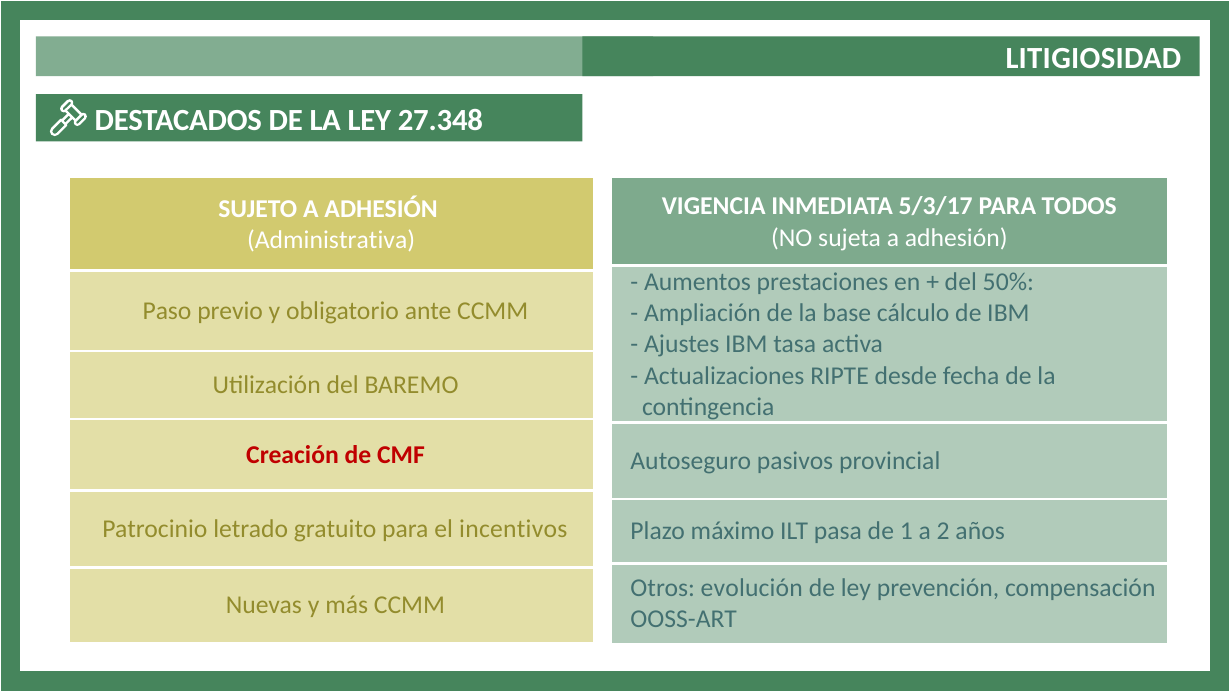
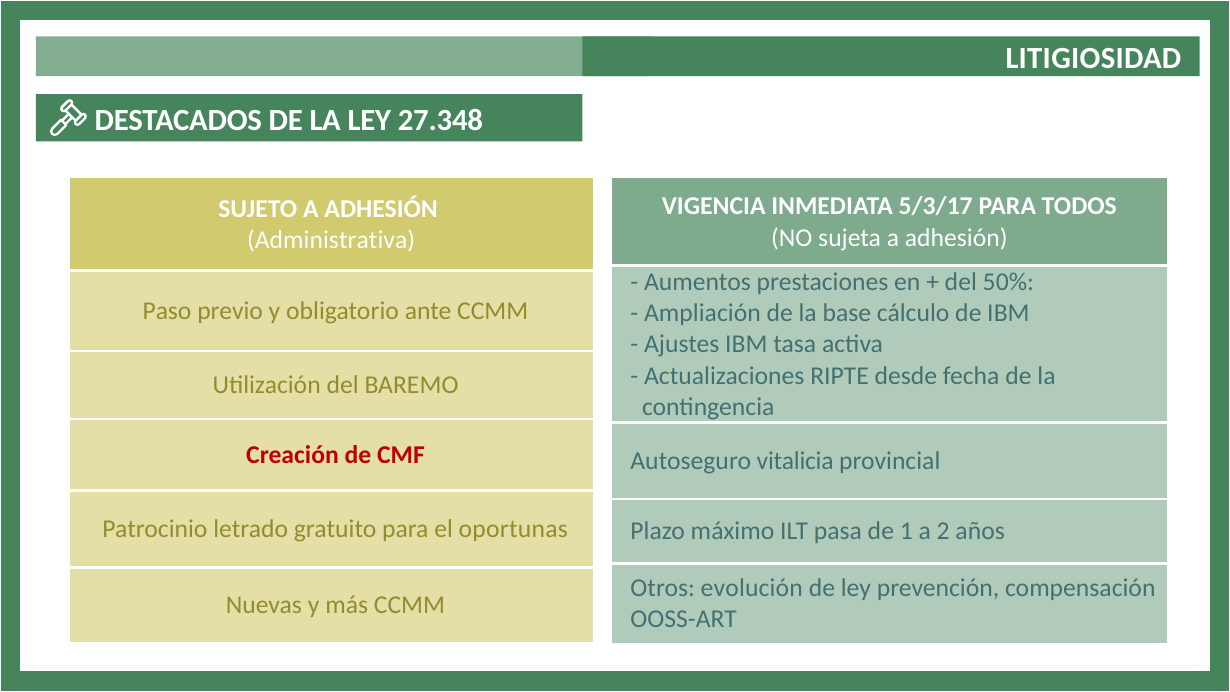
pasivos: pasivos -> vitalicia (795, 461)
incentivos: incentivos -> oportunas (513, 529)
